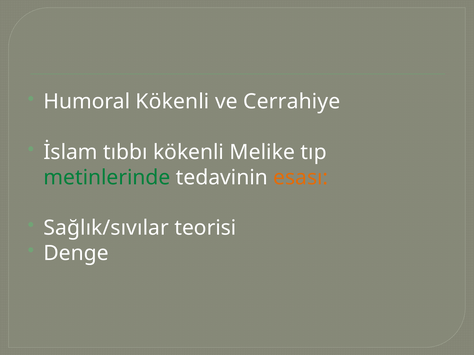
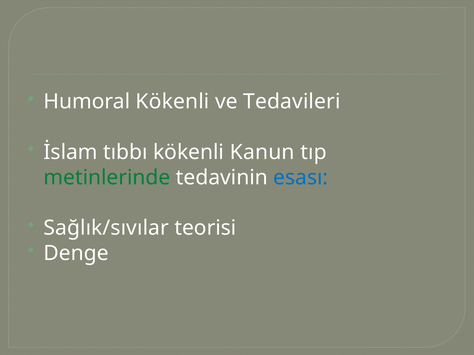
Cerrahiye: Cerrahiye -> Tedavileri (292, 102)
Melike: Melike -> Kanun (262, 152)
esası colour: orange -> blue (301, 178)
